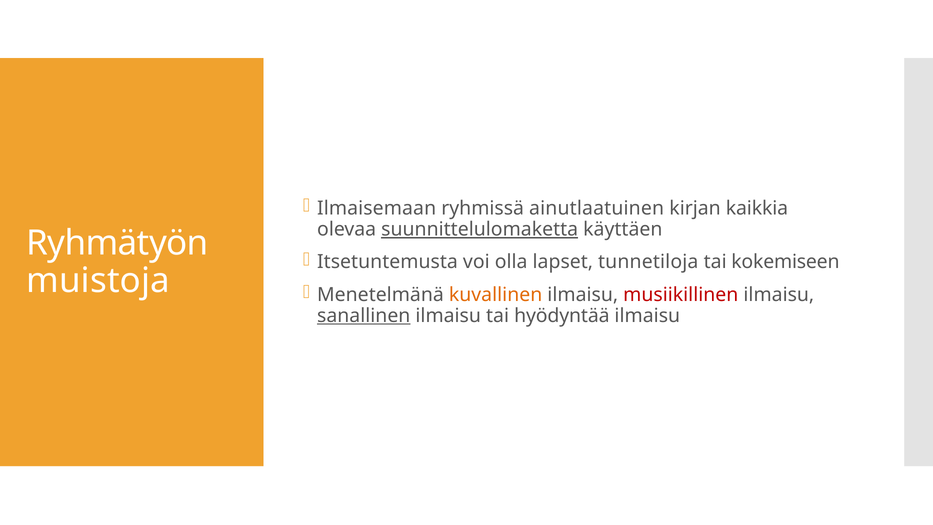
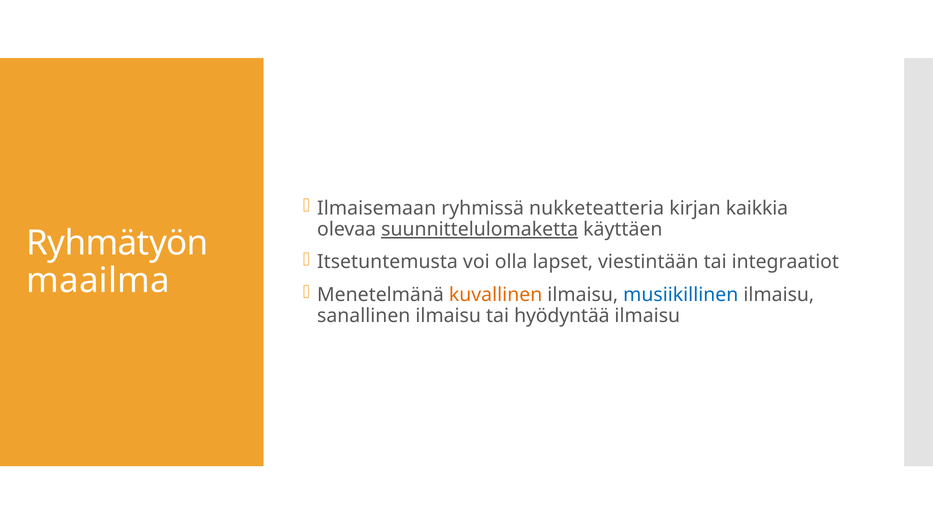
ainutlaatuinen: ainutlaatuinen -> nukketeatteria (597, 208)
tunnetiloja: tunnetiloja -> viestintään (648, 262)
kokemiseen: kokemiseen -> integraatiot (785, 262)
muistoja: muistoja -> maailma (98, 281)
musiikillinen colour: red -> blue (681, 295)
sanallinen underline: present -> none (364, 316)
